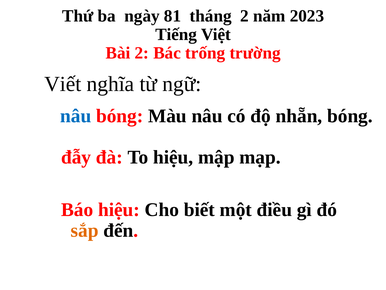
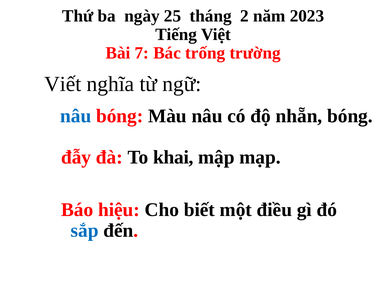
81: 81 -> 25 (173, 16)
Bài 2: 2 -> 7 (142, 53)
To hiệu: hiệu -> khai (173, 157)
sắp colour: orange -> blue (85, 230)
